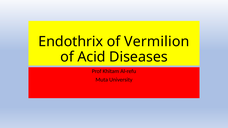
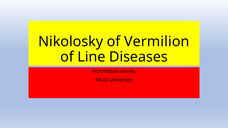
Endothrix: Endothrix -> Nikolosky (71, 42)
Acid: Acid -> Line (91, 57)
